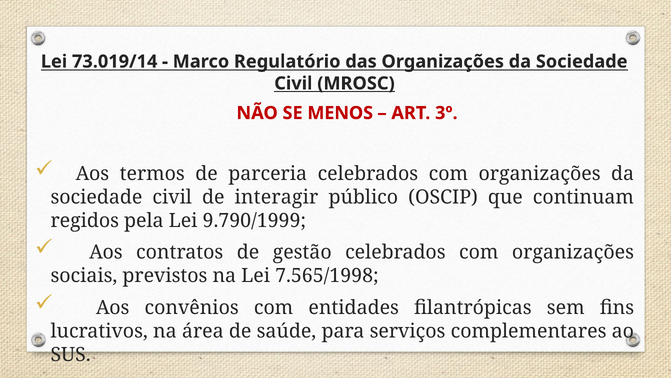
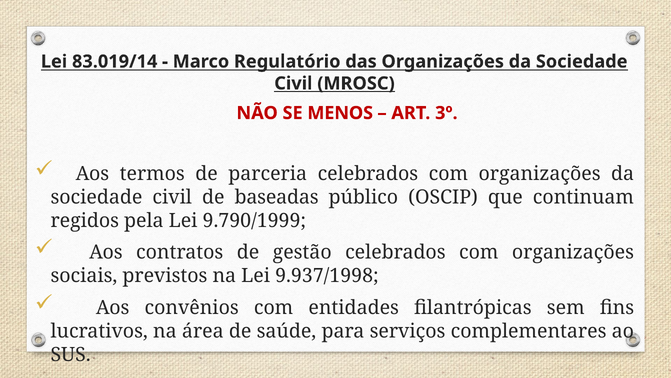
73.019/14: 73.019/14 -> 83.019/14 (115, 61)
interagir: interagir -> baseadas (277, 197)
7.565/1998: 7.565/1998 -> 9.937/1998 (327, 275)
